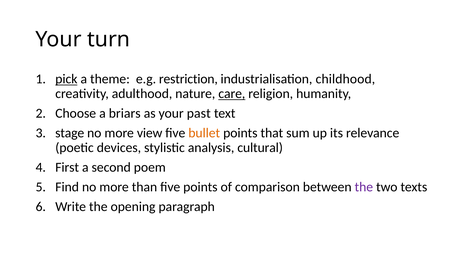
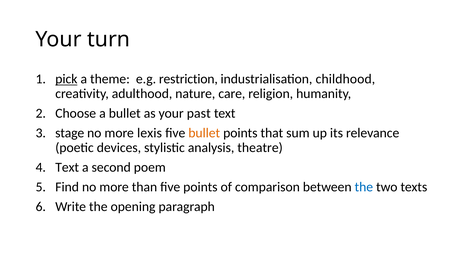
care underline: present -> none (232, 94)
a briars: briars -> bullet (125, 113)
view: view -> lexis (150, 133)
cultural: cultural -> theatre (260, 148)
First: First -> Text (67, 167)
the colour: purple -> blue (364, 187)
